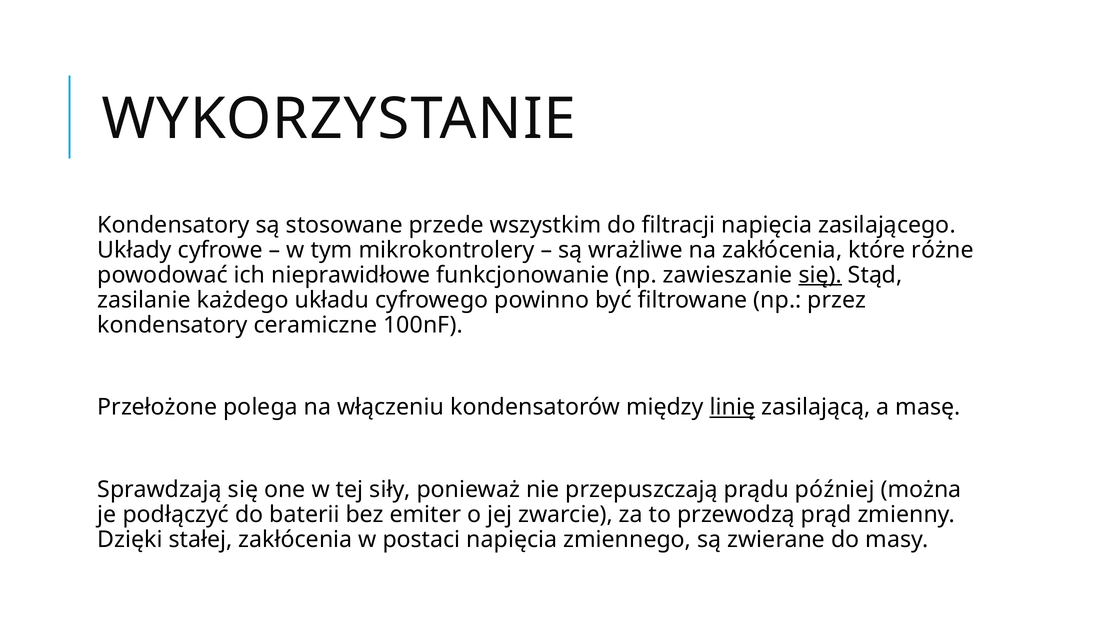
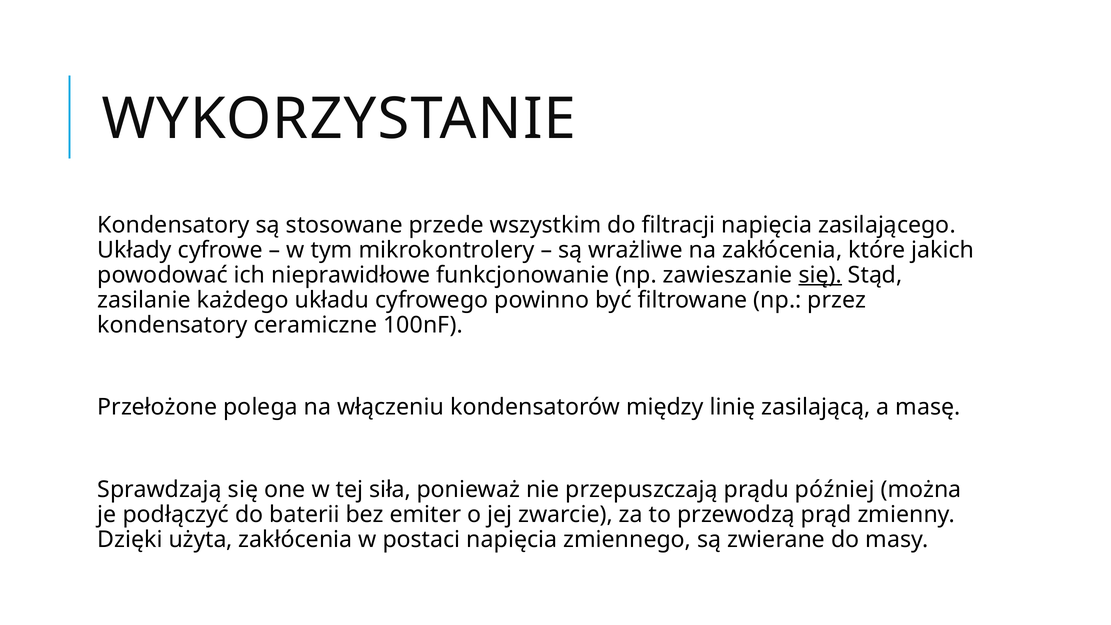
różne: różne -> jakich (943, 250)
linię underline: present -> none (732, 407)
siły: siły -> siła (390, 490)
stałej: stałej -> użyta (201, 540)
